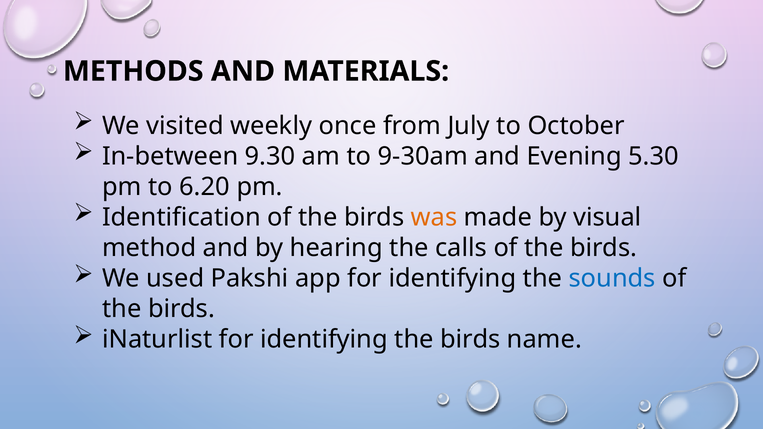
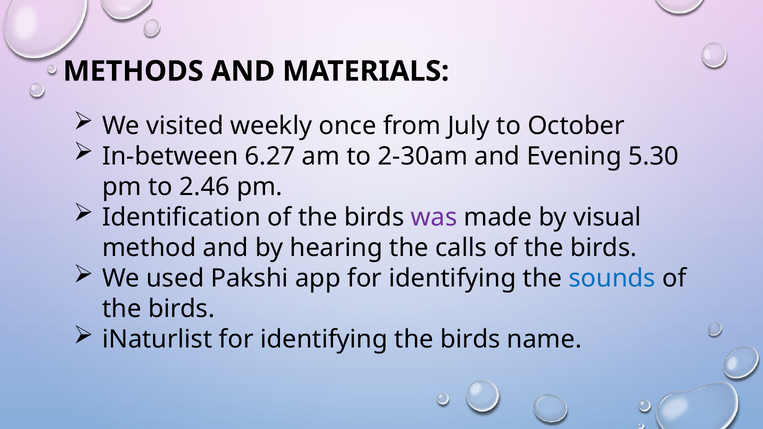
9.30: 9.30 -> 6.27 (270, 156)
9-30am: 9-30am -> 2-30am (423, 156)
6.20: 6.20 -> 2.46 (205, 187)
was colour: orange -> purple (434, 217)
